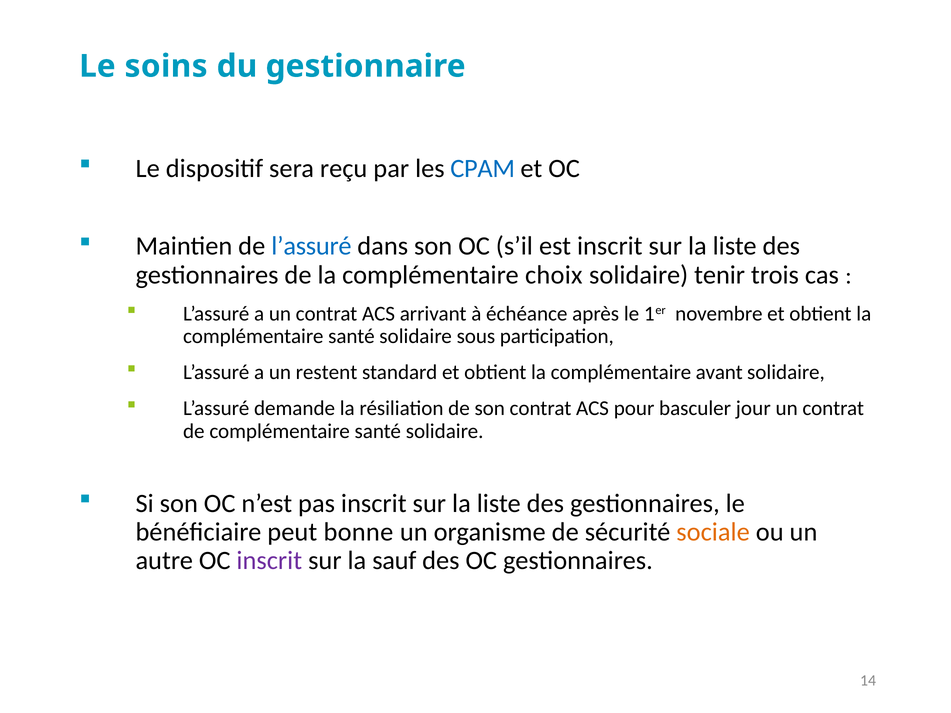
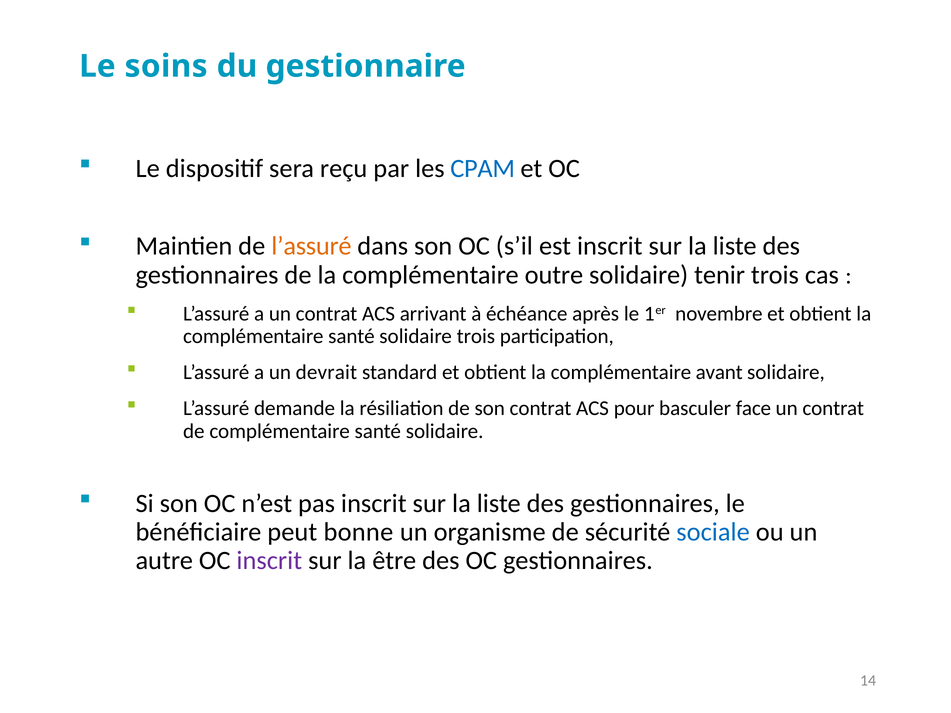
l’assuré colour: blue -> orange (311, 246)
choix: choix -> outre (554, 275)
solidaire sous: sous -> trois (476, 337)
restent: restent -> devrait (326, 373)
jour: jour -> face (753, 409)
sociale colour: orange -> blue (713, 532)
sauf: sauf -> être (394, 561)
